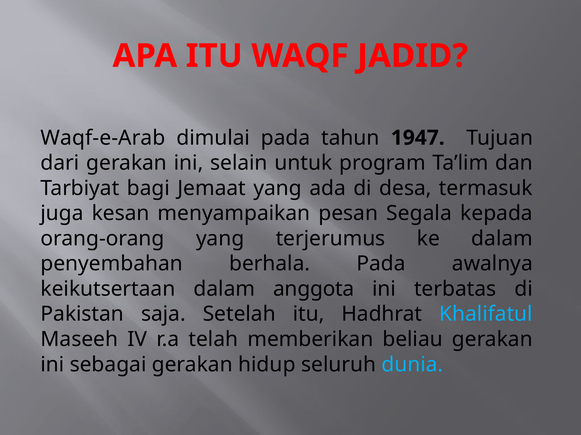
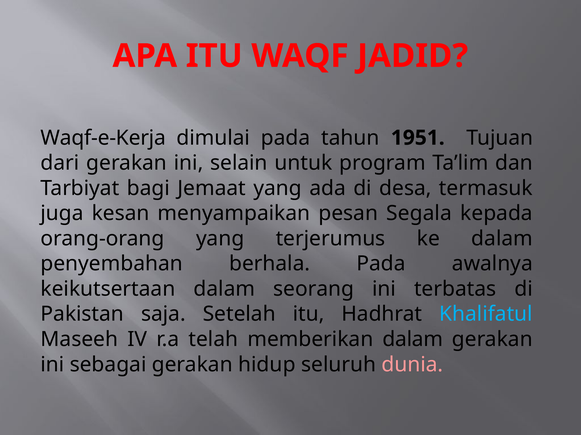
Waqf-e-Arab: Waqf-e-Arab -> Waqf-e-Kerja (103, 138)
1947: 1947 -> 1951 (418, 138)
anggota: anggota -> seorang (314, 289)
memberikan beliau: beliau -> dalam (413, 340)
dunia colour: light blue -> pink (412, 365)
